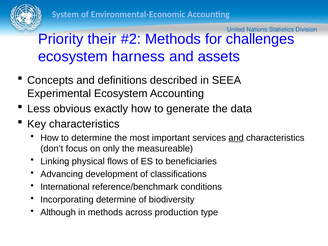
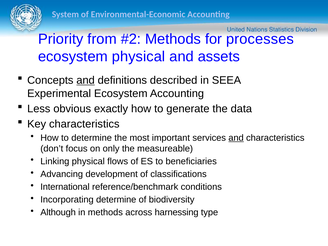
their: their -> from (102, 39)
challenges: challenges -> processes (260, 39)
ecosystem harness: harness -> physical (139, 56)
and underline: none -> present (86, 80)
production: production -> harnessing (177, 212)
